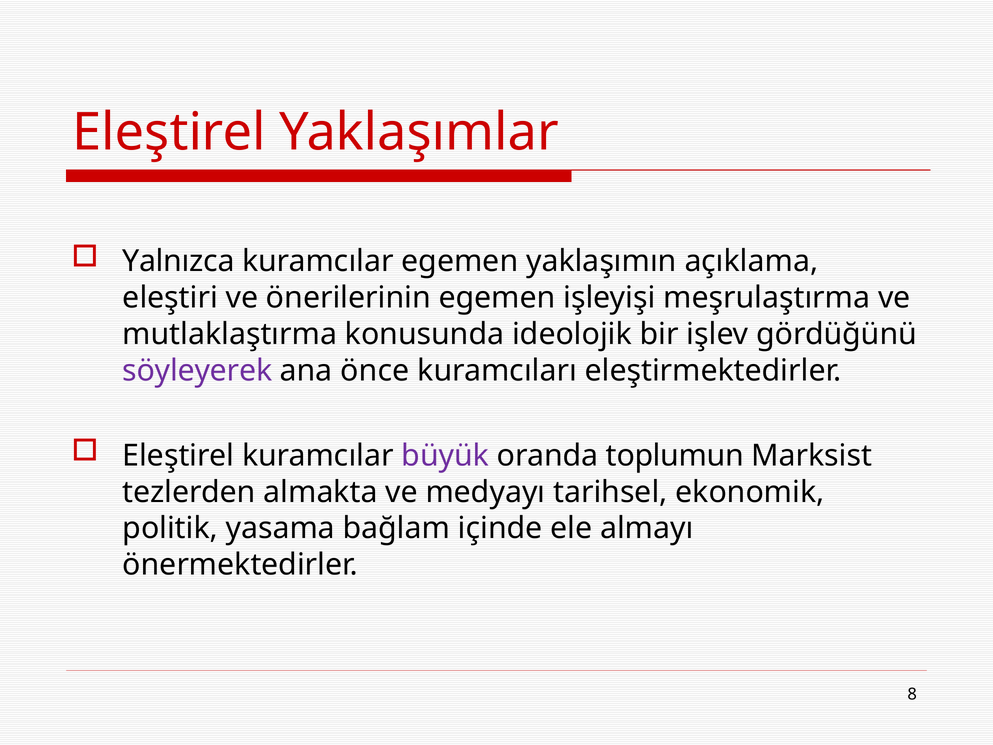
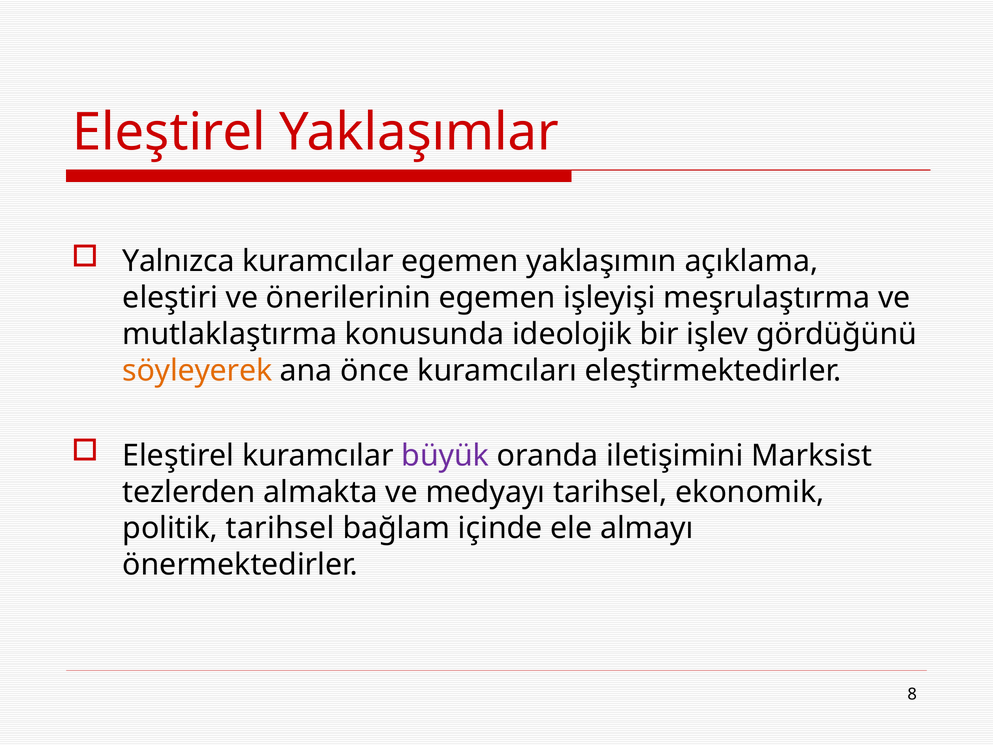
söyleyerek colour: purple -> orange (197, 371)
toplumun: toplumun -> iletişimini (675, 455)
politik yasama: yasama -> tarihsel (280, 528)
